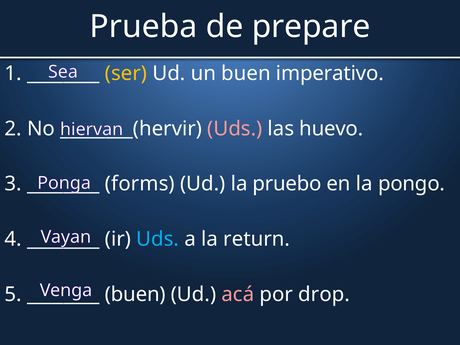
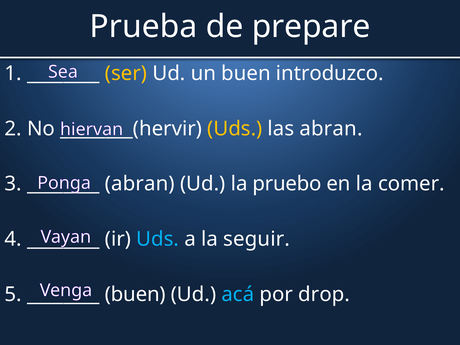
imperativo: imperativo -> introduzco (330, 73)
Uds colour: pink -> yellow (235, 129)
las huevo: huevo -> abran (331, 129)
forms: forms -> abran (140, 184)
pongo: pongo -> comer (411, 184)
return: return -> seguir (257, 239)
acá colour: pink -> light blue (238, 294)
